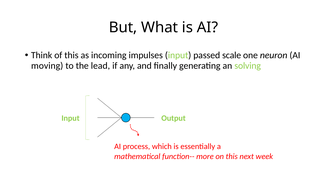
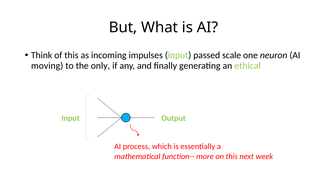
lead: lead -> only (100, 66)
solving: solving -> ethical (248, 66)
